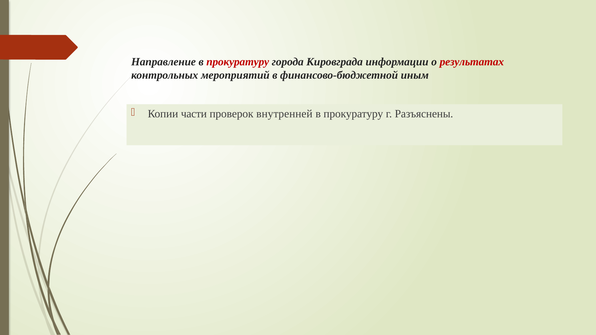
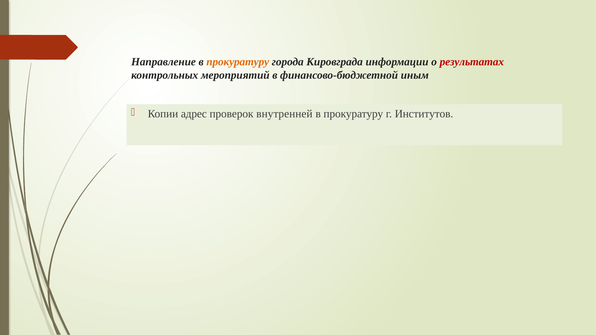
прокуратуру colour: red -> orange (238, 62)
части: части -> адрес (194, 114)
Разъяснены: Разъяснены -> Институтов (424, 114)
